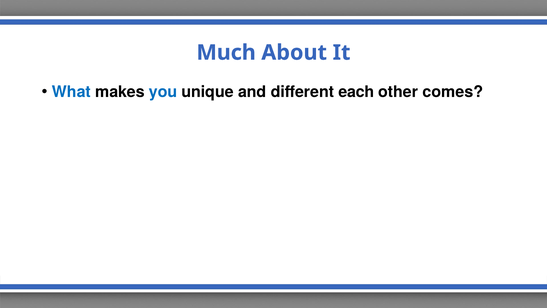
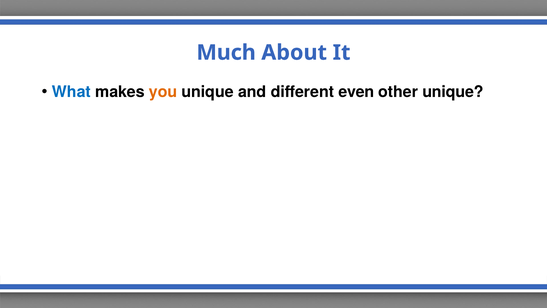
you colour: blue -> orange (163, 92)
each: each -> even (356, 92)
other comes: comes -> unique (453, 92)
